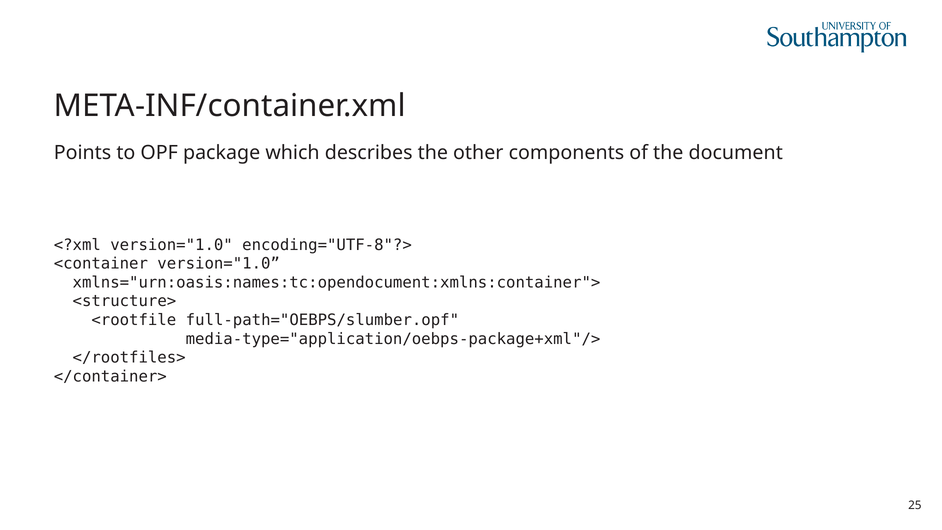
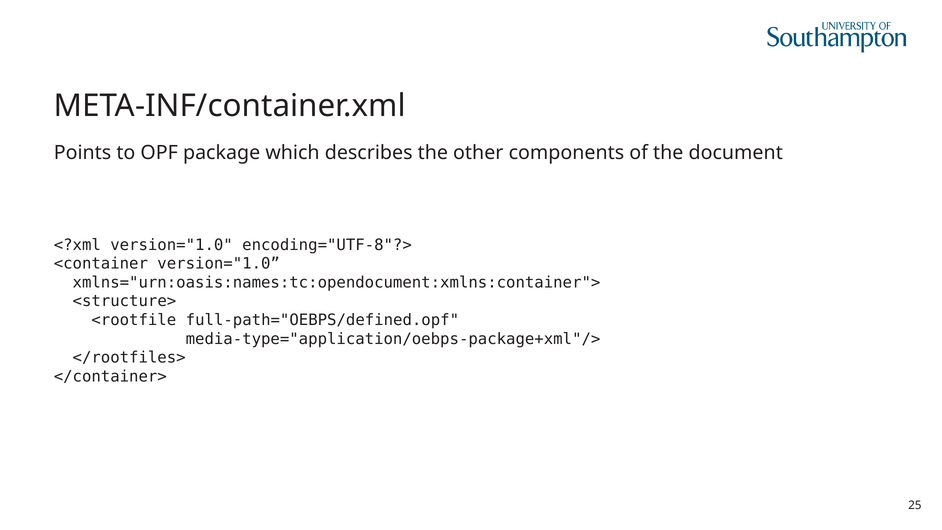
full-path="OEBPS/slumber.opf: full-path="OEBPS/slumber.opf -> full-path="OEBPS/defined.opf (322, 320)
